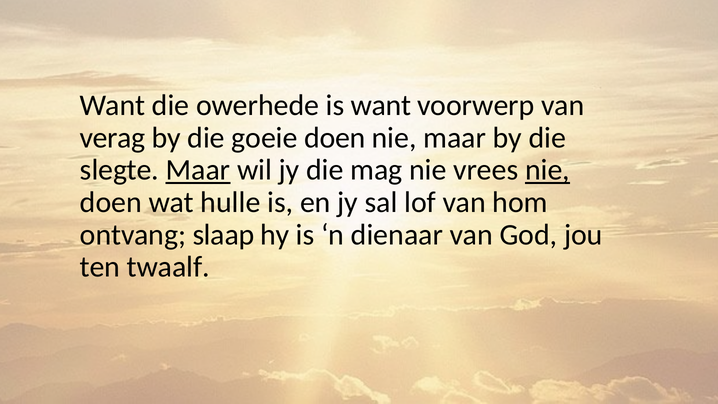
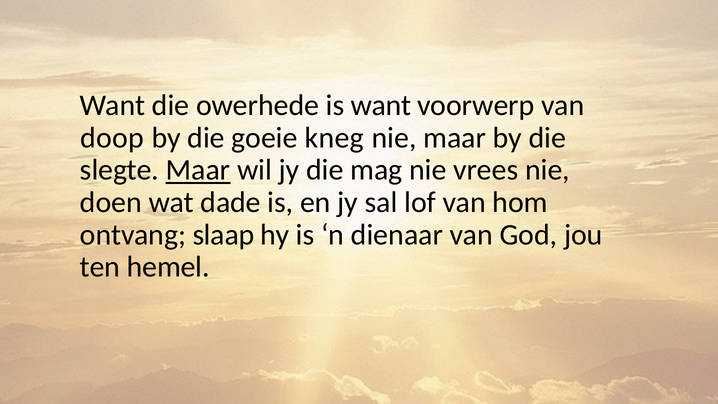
verag: verag -> doop (112, 138)
goeie doen: doen -> kneg (334, 138)
nie underline: present -> none (548, 170)
hulle: hulle -> dade (231, 202)
twaalf: twaalf -> hemel (168, 267)
